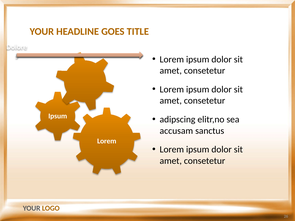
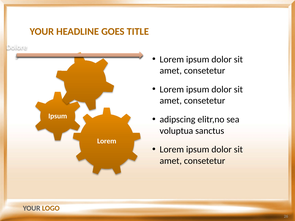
accusam: accusam -> voluptua (176, 131)
